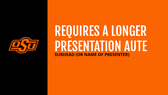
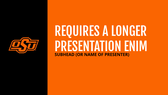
AUTE: AUTE -> ENIM (136, 47)
